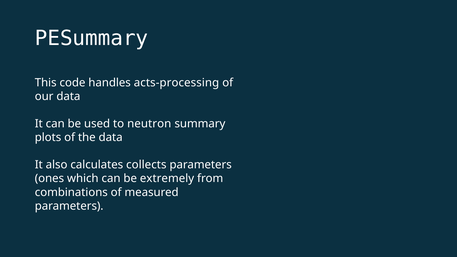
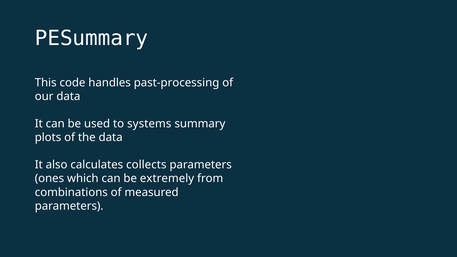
acts-processing: acts-processing -> past-processing (177, 83)
neutron: neutron -> systems (149, 124)
